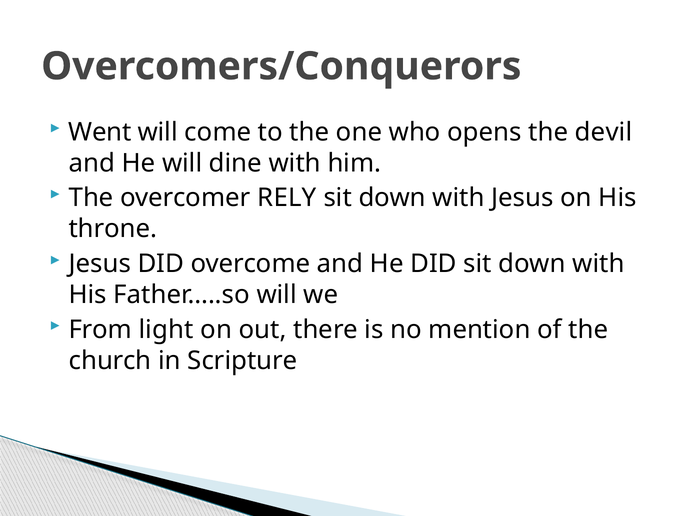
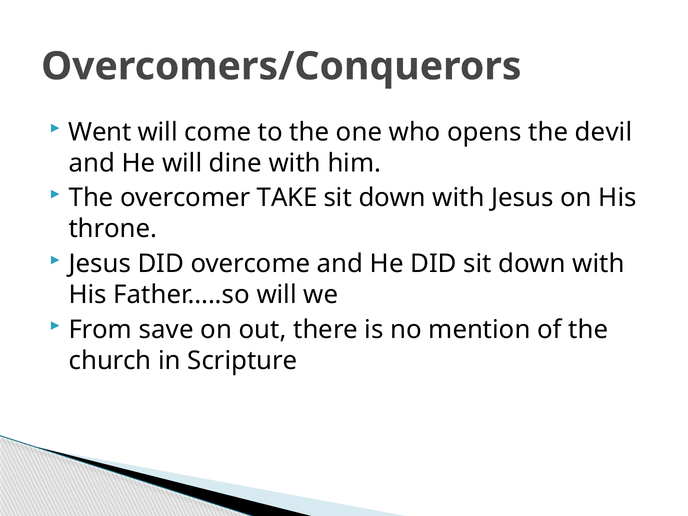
RELY: RELY -> TAKE (287, 198)
light: light -> save (166, 330)
